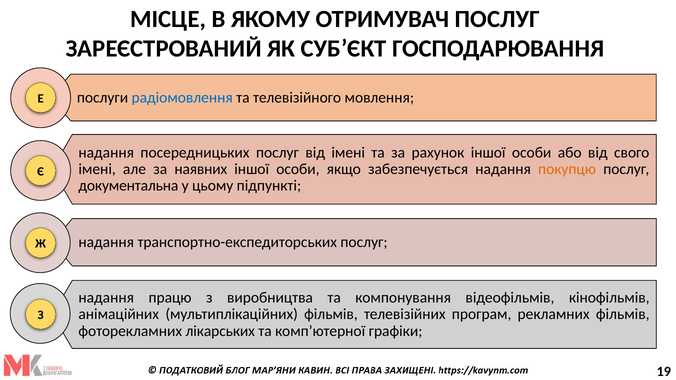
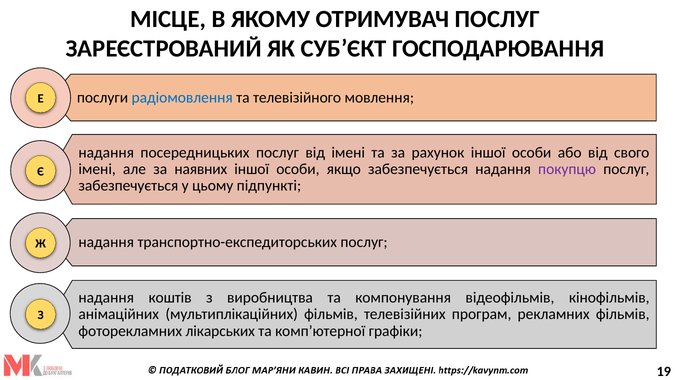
покупцю colour: orange -> purple (567, 169)
документальна: документальна -> забезпечується (128, 186)
працю: працю -> коштів (170, 298)
